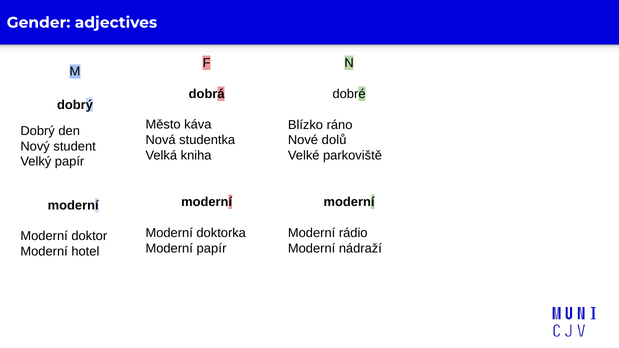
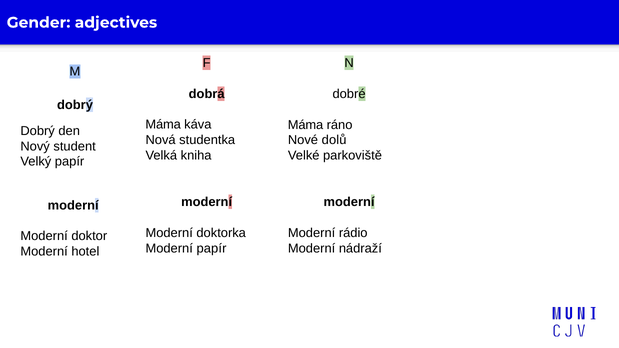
Město: Město -> Máma (163, 125)
Blízko: Blízko -> Máma (306, 125)
